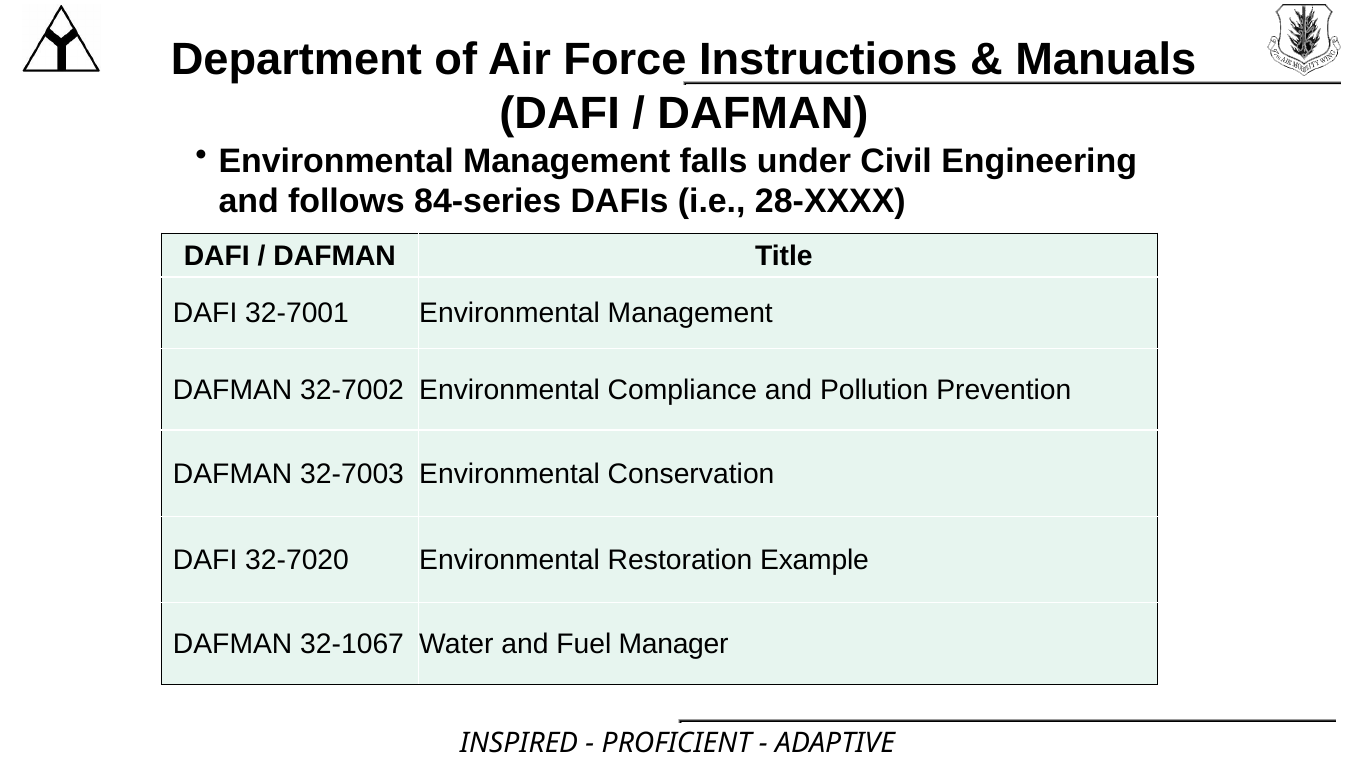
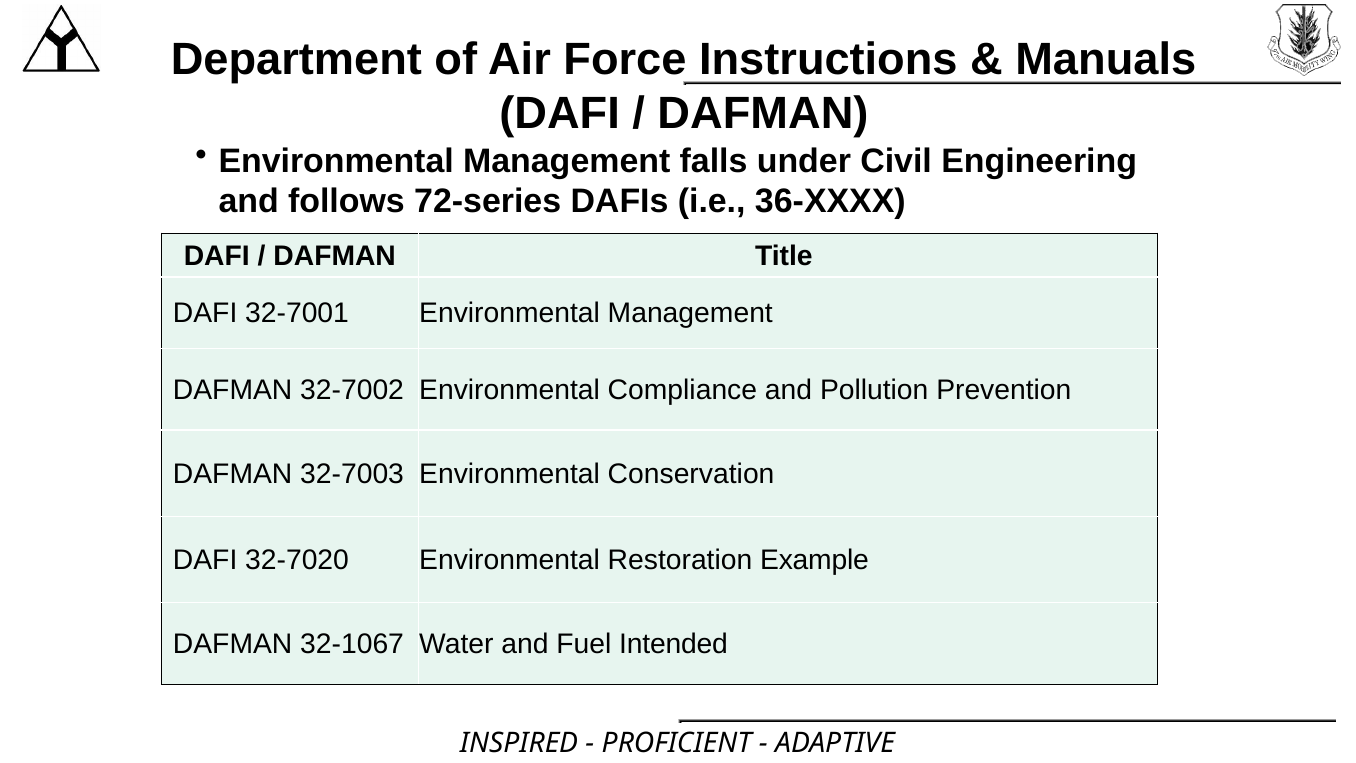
84-series: 84-series -> 72-series (488, 201)
28-XXXX: 28-XXXX -> 36-XXXX (830, 201)
Manager: Manager -> Intended (674, 644)
